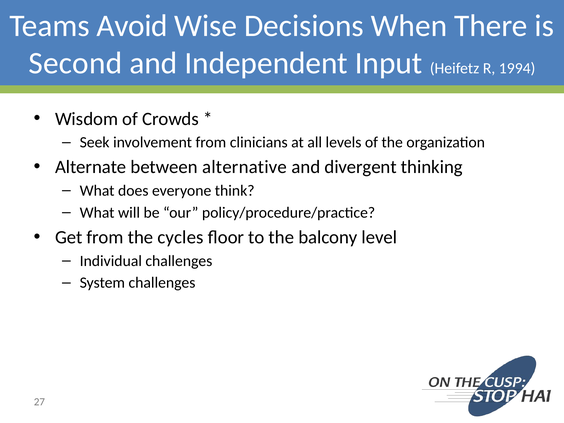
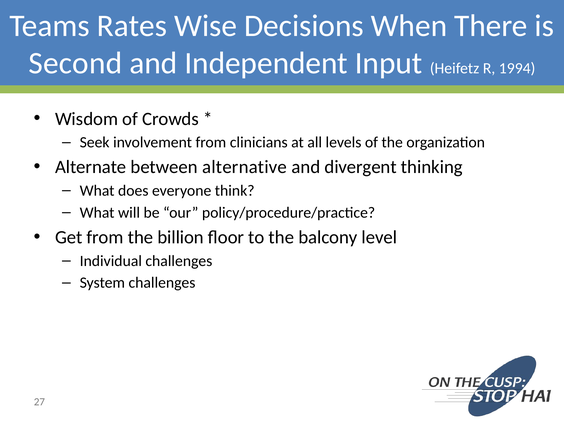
Avoid: Avoid -> Rates (132, 26)
cycles: cycles -> billion (181, 237)
